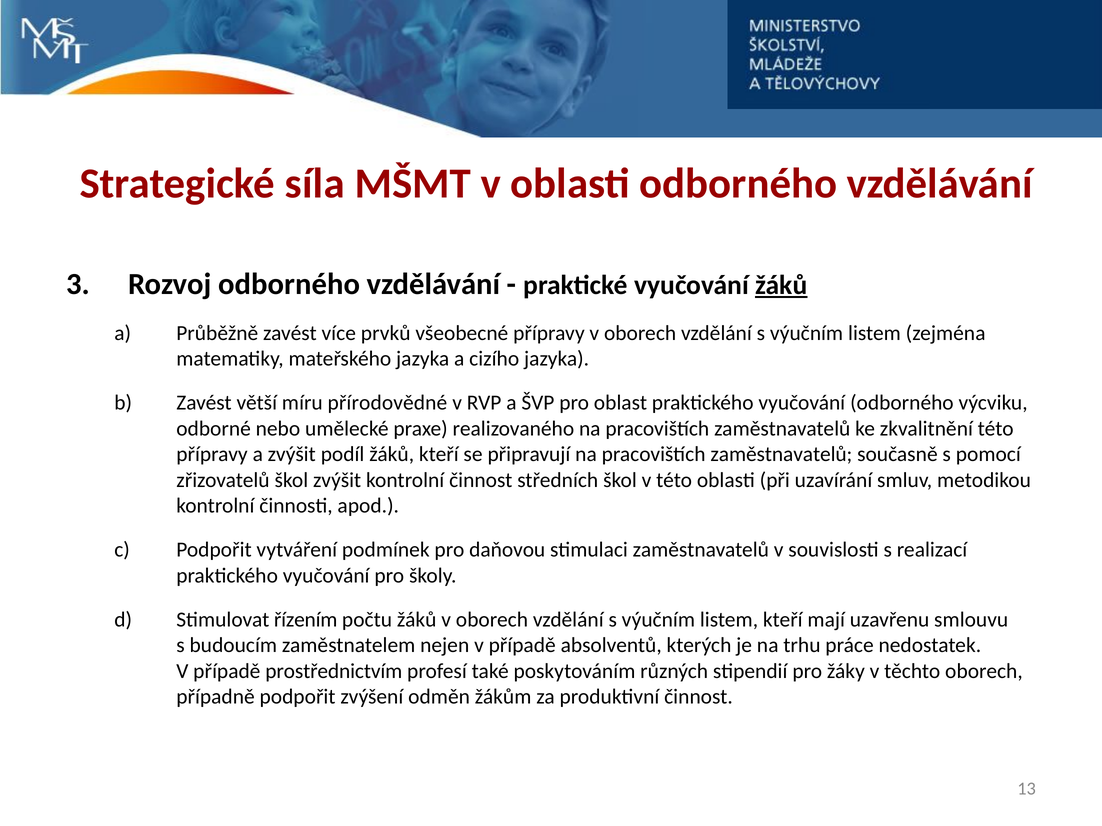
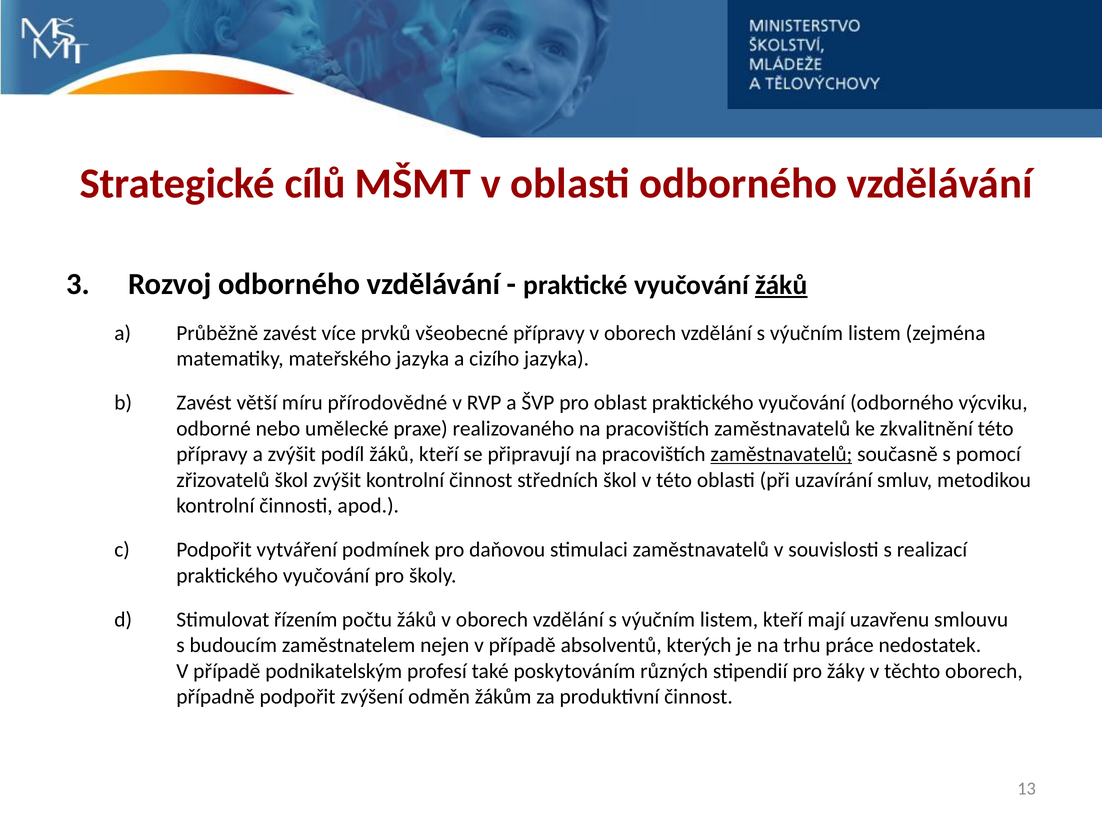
síla: síla -> cílů (315, 184)
zaměstnavatelů underline: none -> present (781, 455)
prostřednictvím: prostřednictvím -> podnikatelským (334, 671)
